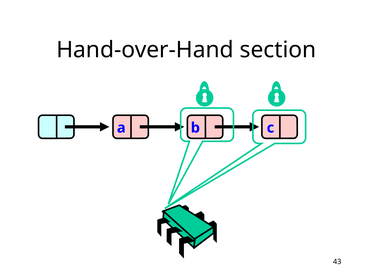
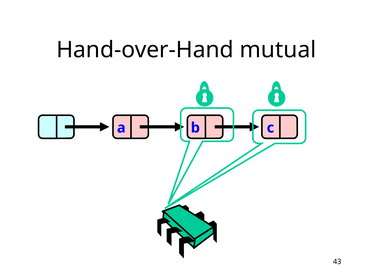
section: section -> mutual (278, 50)
